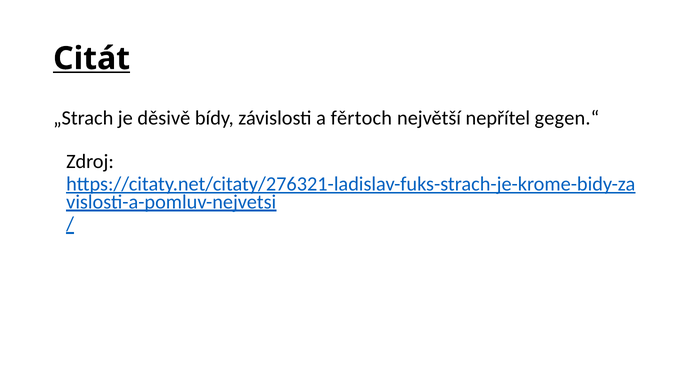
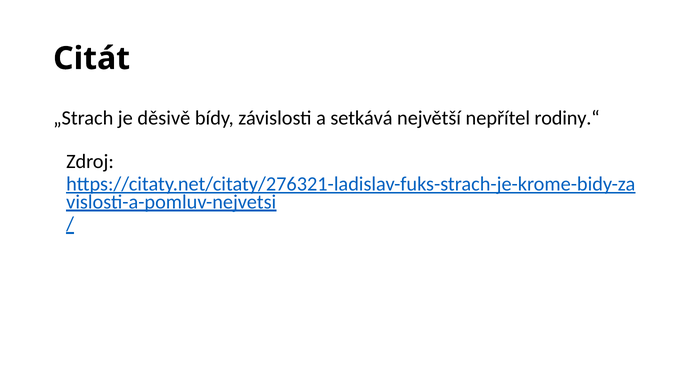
Citát underline: present -> none (92, 59)
fěrtoch: fěrtoch -> setkává (361, 118)
gegen.“: gegen.“ -> rodiny.“ (567, 118)
